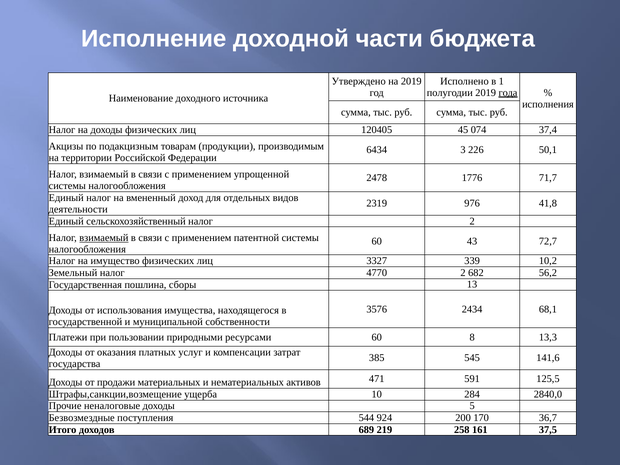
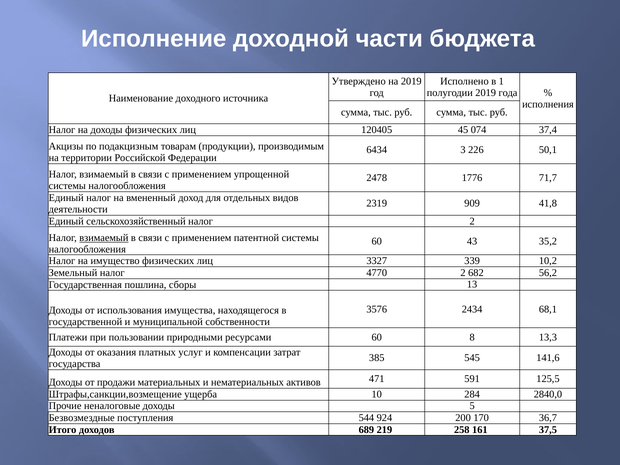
года underline: present -> none (508, 93)
976: 976 -> 909 (472, 204)
72,7: 72,7 -> 35,2 (548, 241)
